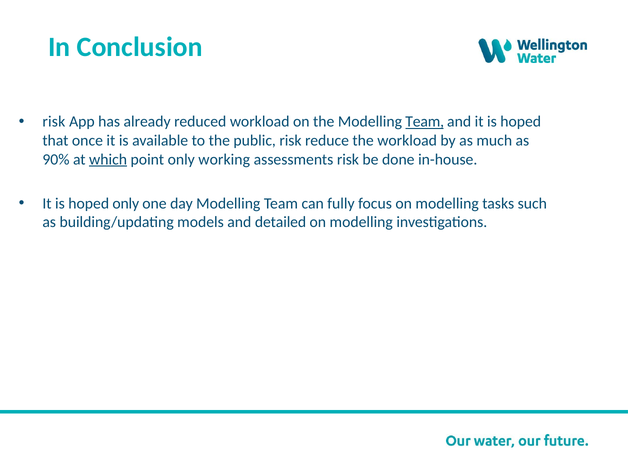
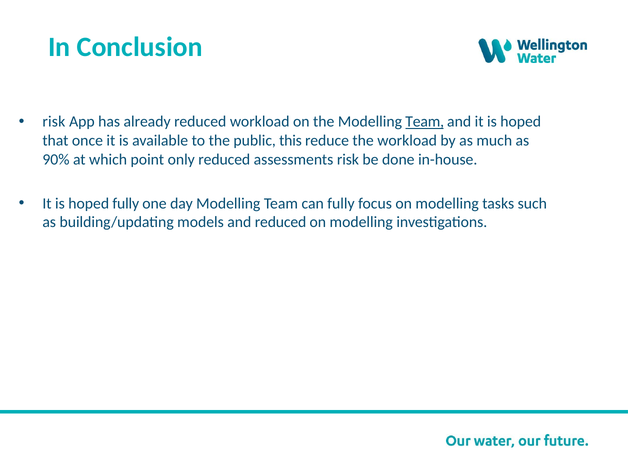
public risk: risk -> this (291, 141)
which underline: present -> none (108, 159)
only working: working -> reduced (224, 159)
hoped only: only -> fully (126, 203)
and detailed: detailed -> reduced (281, 222)
